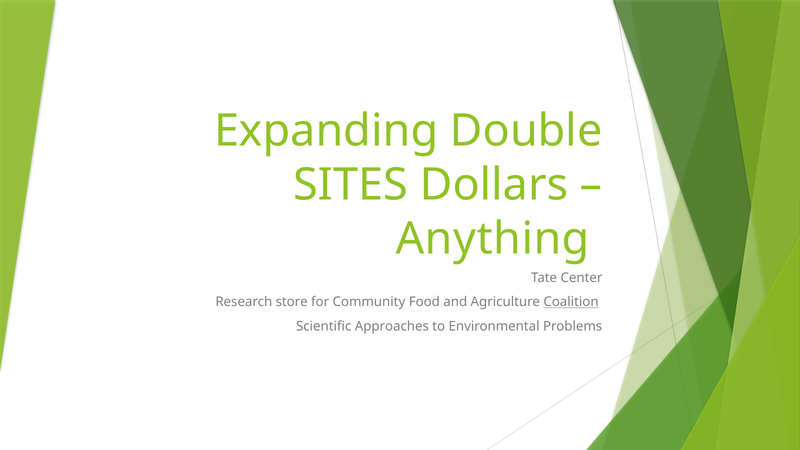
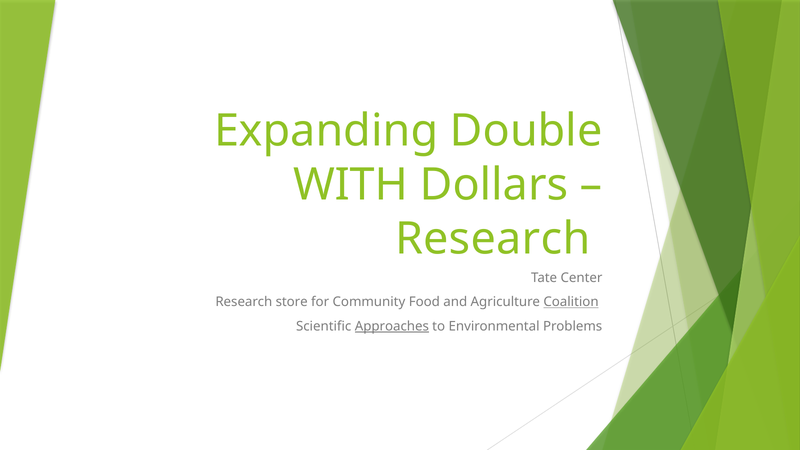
SITES: SITES -> WITH (351, 185)
Anything: Anything -> Research (493, 239)
Approaches underline: none -> present (392, 326)
